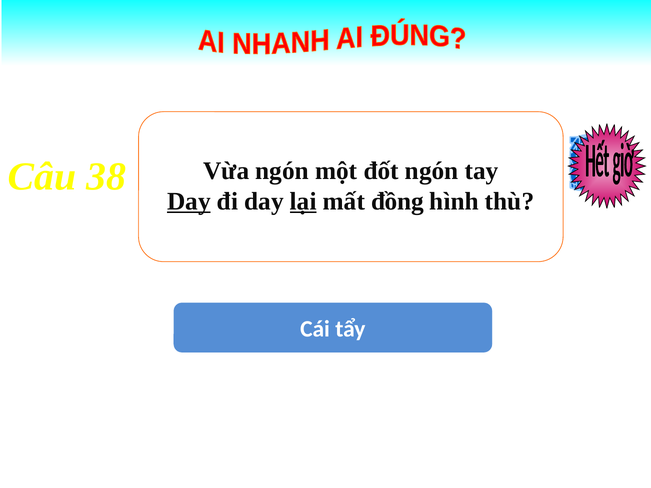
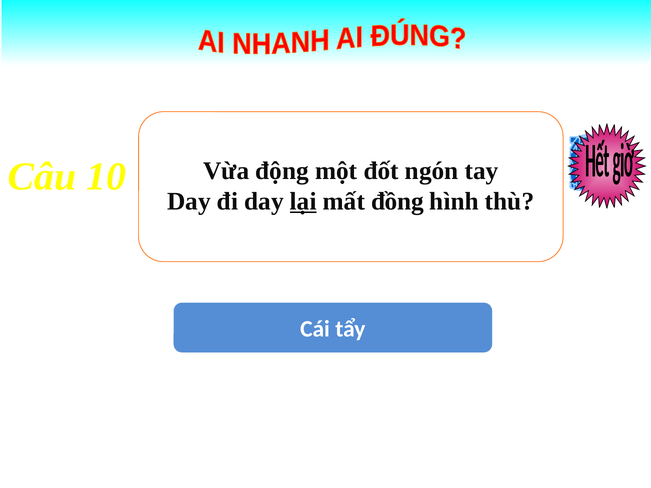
38: 38 -> 10 (106, 177)
Vừa ngón: ngón -> động (282, 171)
Day underline: present -> none (189, 202)
